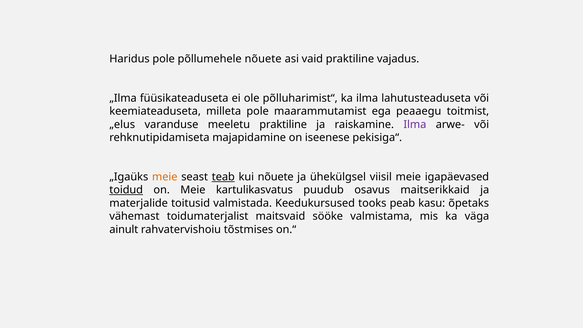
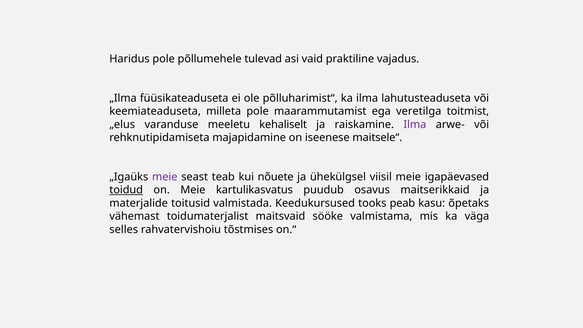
põllumehele nõuete: nõuete -> tulevad (263, 59)
peaaegu: peaaegu -> veretilga (419, 111)
meeletu praktiline: praktiline -> kehaliselt (283, 124)
pekisiga“: pekisiga“ -> maitsele“ (377, 138)
meie colour: orange -> purple (165, 177)
teab underline: present -> none (223, 177)
ainult: ainult -> selles (124, 229)
